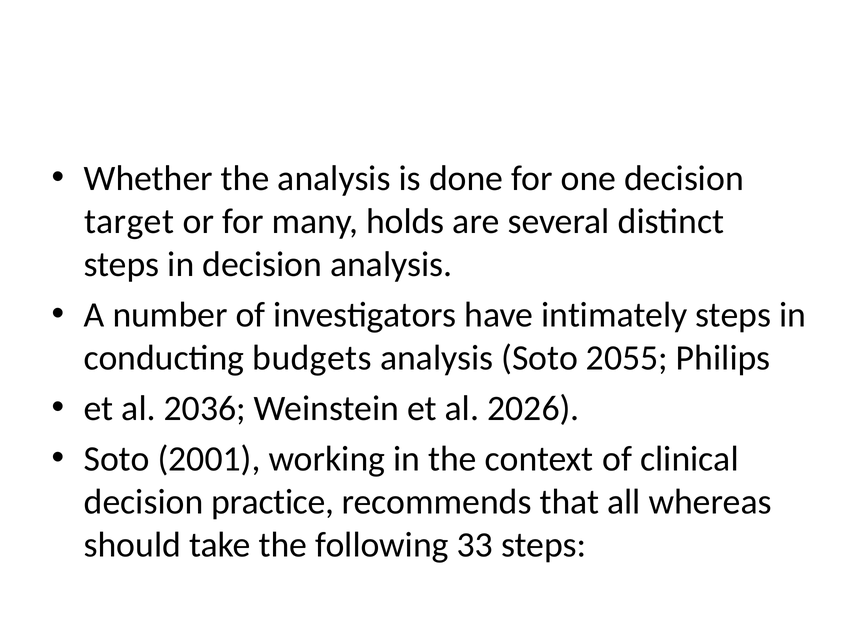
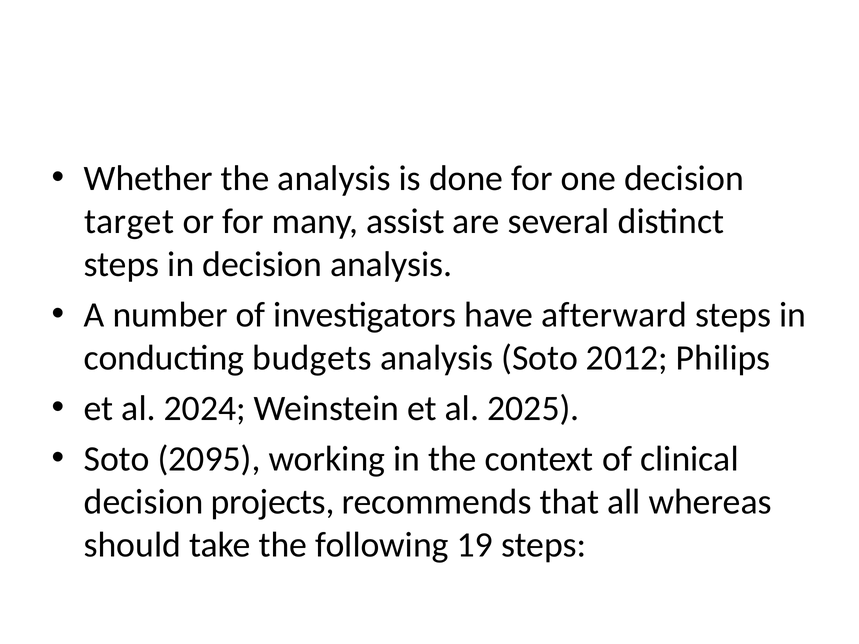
holds: holds -> assist (405, 222)
intimately: intimately -> afterward (614, 315)
2055: 2055 -> 2012 (627, 358)
2036: 2036 -> 2024 (205, 409)
2026: 2026 -> 2025 (533, 409)
2001: 2001 -> 2095 (209, 459)
practice: practice -> projects (273, 502)
33: 33 -> 19 (475, 545)
